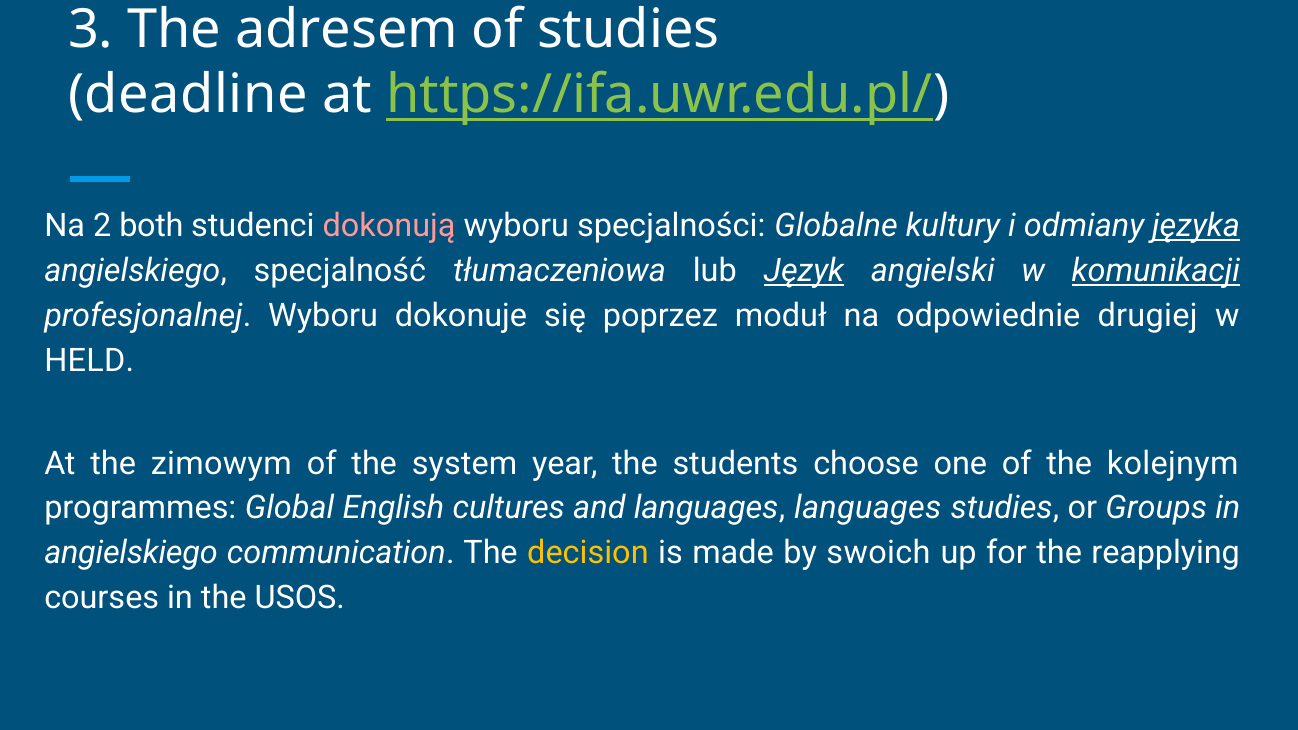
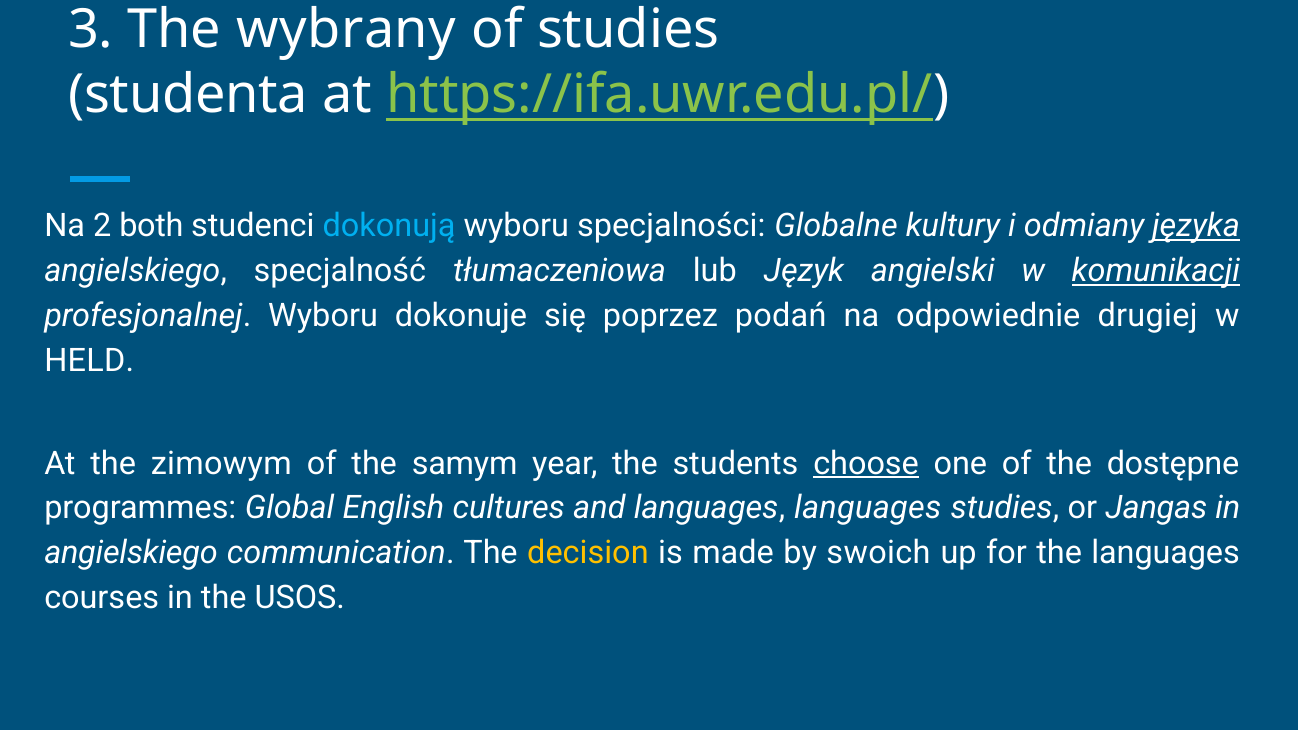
adresem: adresem -> wybrany (346, 30)
deadline: deadline -> studenta (188, 95)
dokonują colour: pink -> light blue (389, 226)
Język underline: present -> none (804, 271)
moduł: moduł -> podań (781, 316)
system: system -> samym (465, 464)
choose underline: none -> present (866, 464)
kolejnym: kolejnym -> dostępne (1173, 464)
Groups: Groups -> Jangas (1156, 508)
the reapplying: reapplying -> languages (1166, 553)
